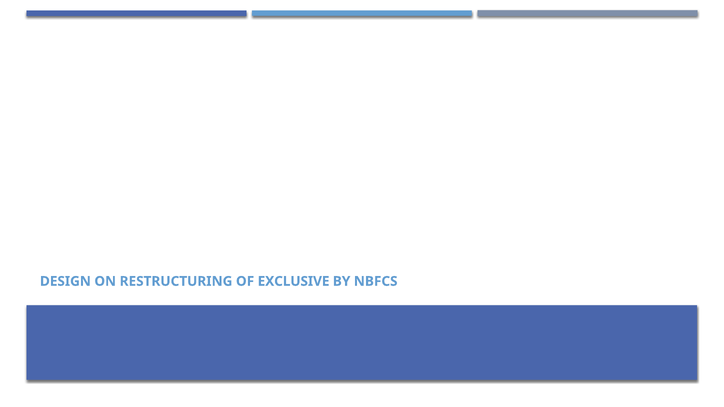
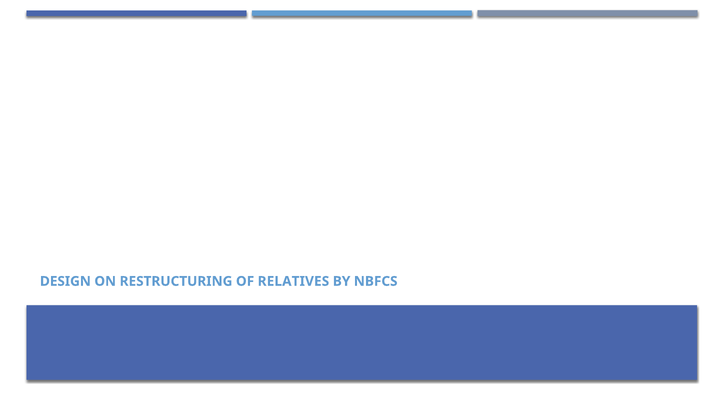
EXCLUSIVE: EXCLUSIVE -> RELATIVES (293, 281)
